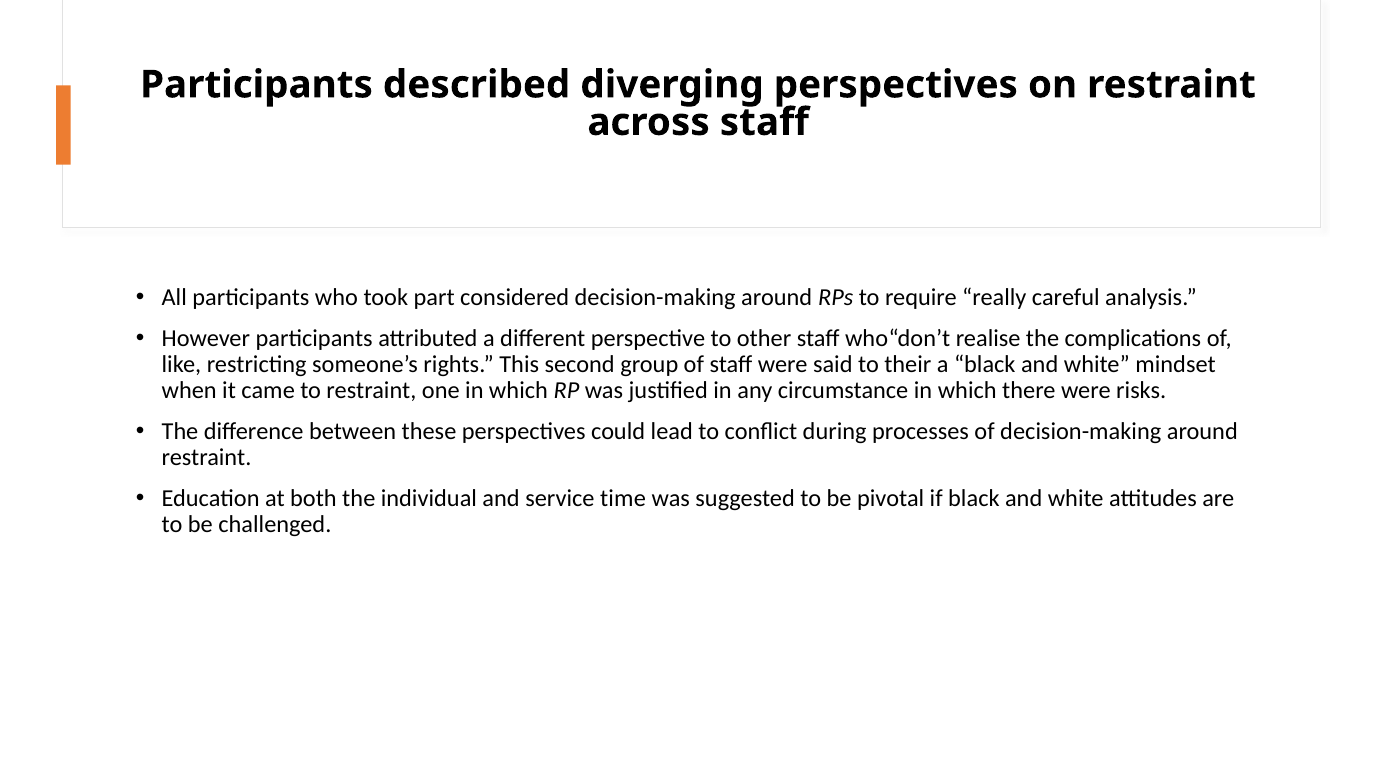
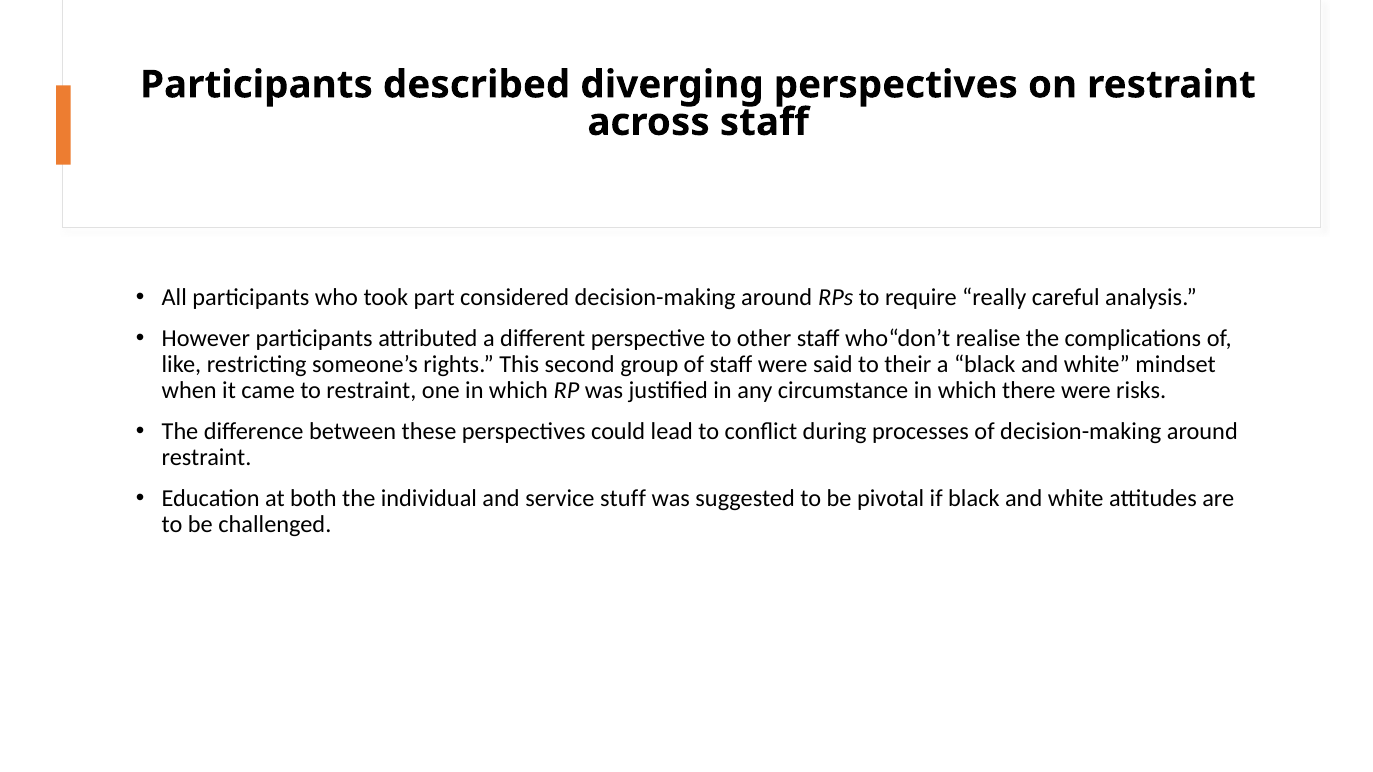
time: time -> stuff (623, 498)
